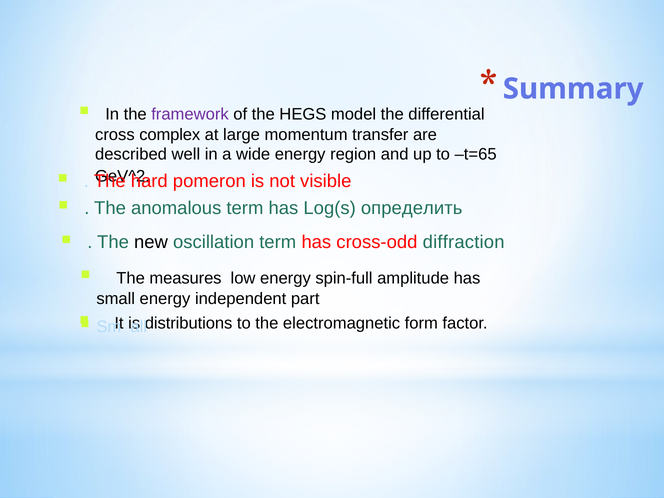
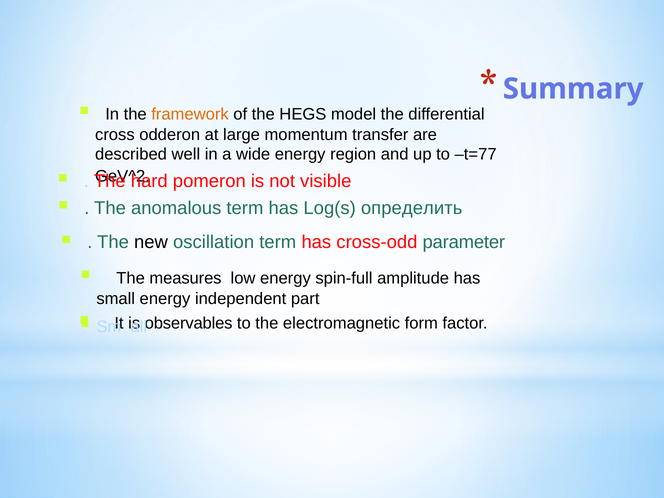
framework colour: purple -> orange (190, 114)
complex: complex -> odderon (170, 135)
t=65: t=65 -> t=77 (476, 155)
diffraction: diffraction -> parameter (464, 242)
distributions: distributions -> observables (189, 323)
